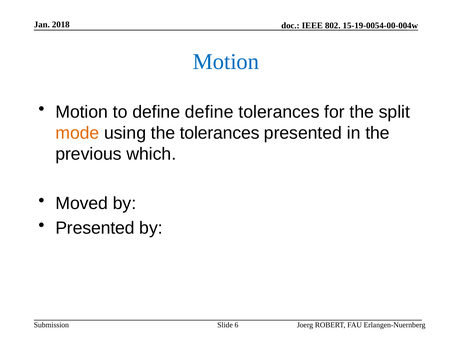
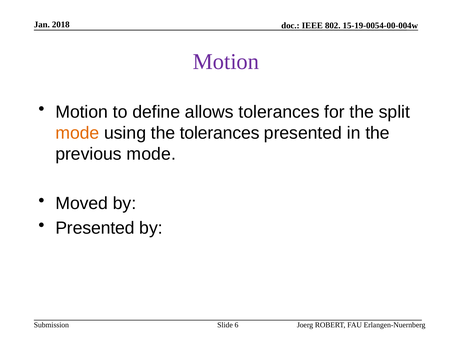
Motion colour: blue -> purple (226, 62)
define define: define -> allows (209, 112)
previous which: which -> mode (151, 154)
